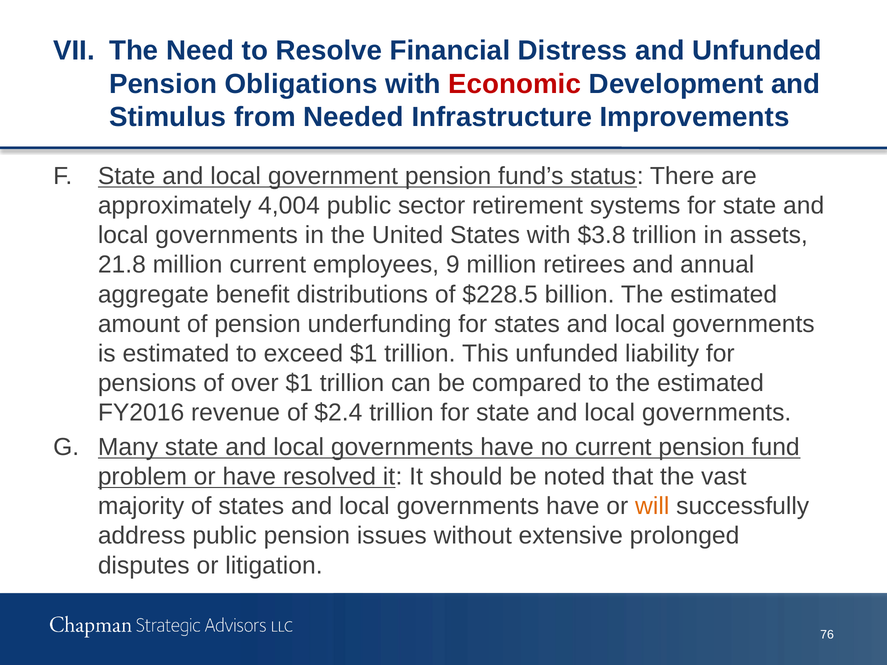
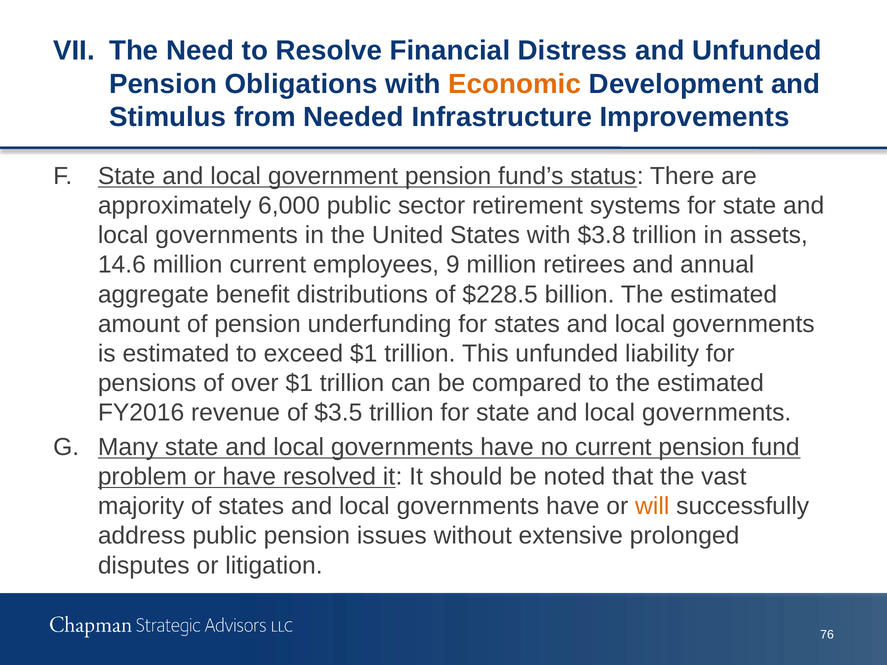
Economic colour: red -> orange (515, 84)
4,004: 4,004 -> 6,000 (289, 206)
21.8: 21.8 -> 14.6 (122, 265)
$2.4: $2.4 -> $3.5 (338, 413)
